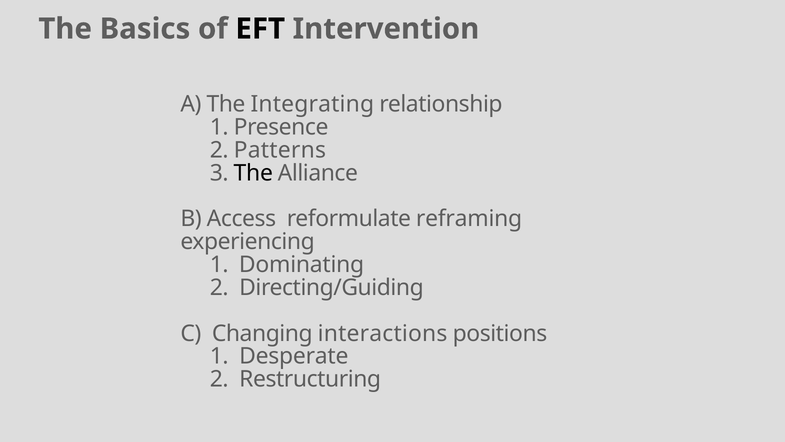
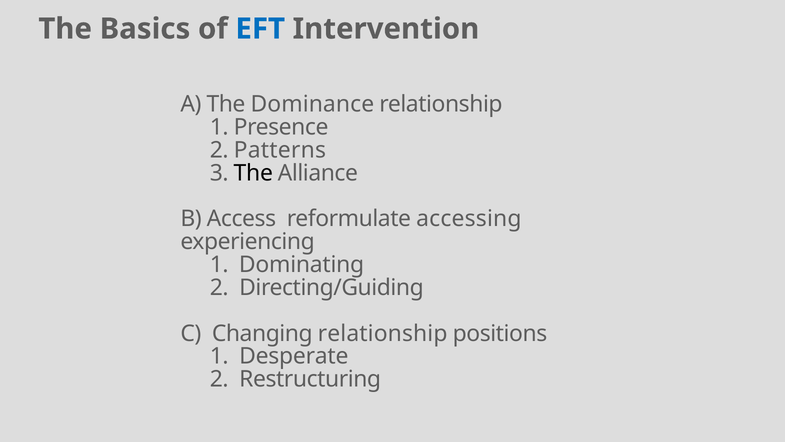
EFT colour: black -> blue (260, 29)
Integrating: Integrating -> Dominance (312, 104)
reframing: reframing -> accessing (469, 219)
Changing interactions: interactions -> relationship (383, 333)
